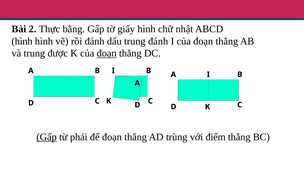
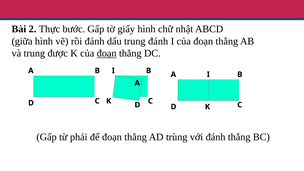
bằng: bằng -> bước (74, 29)
hình: hình -> giữa (22, 41)
Gấp underline: present -> none (47, 137)
với điểm: điểm -> đánh (216, 137)
